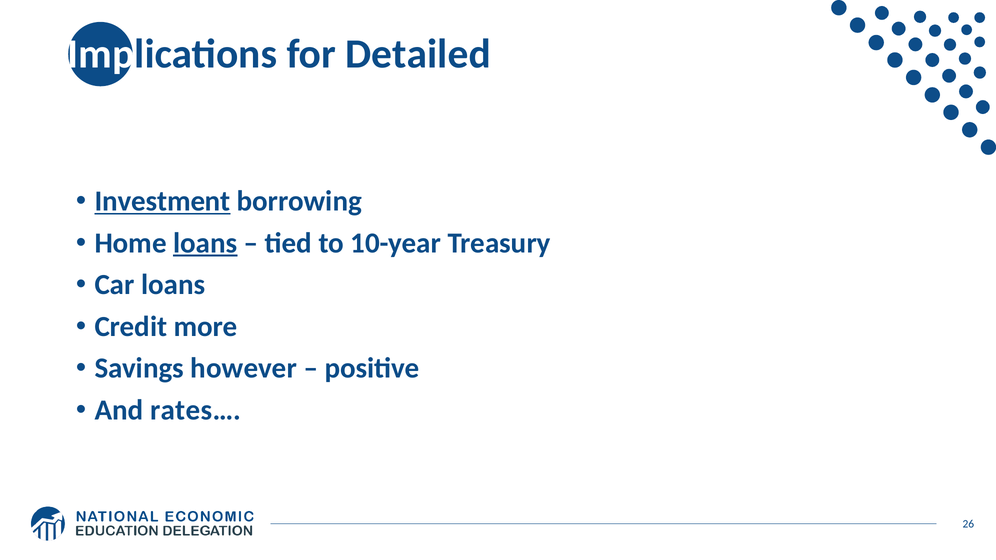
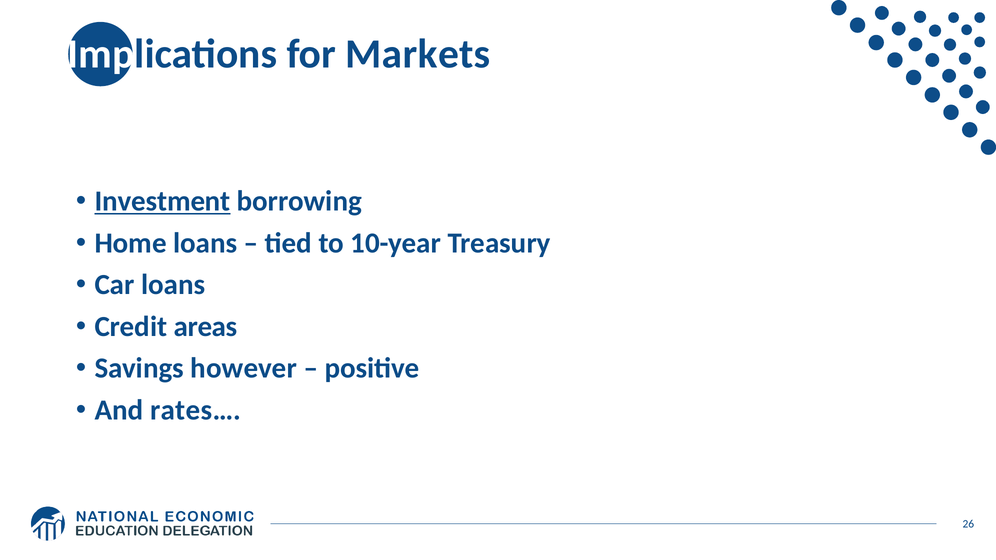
Detailed: Detailed -> Markets (418, 54)
loans underline: present -> none (205, 243)
more: more -> areas (206, 327)
